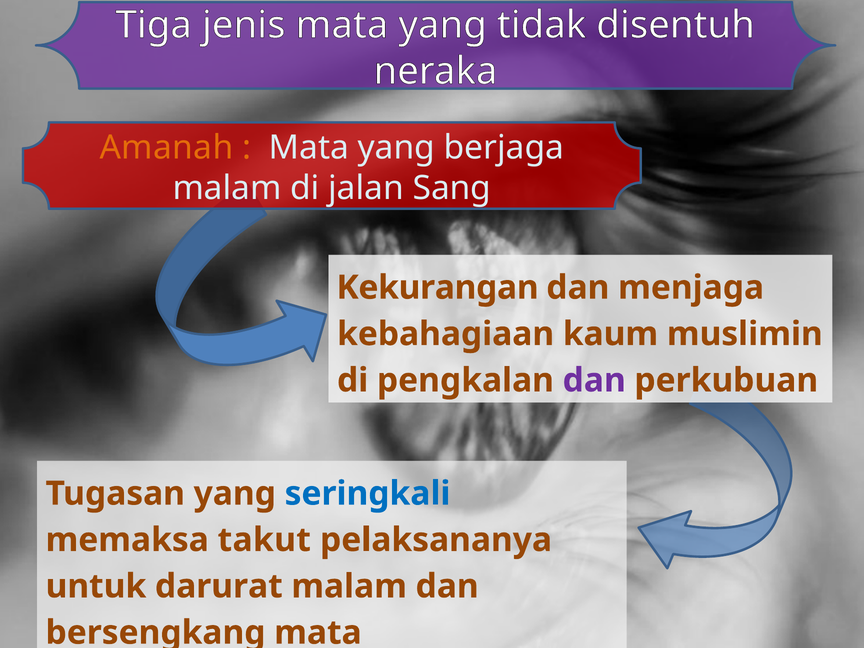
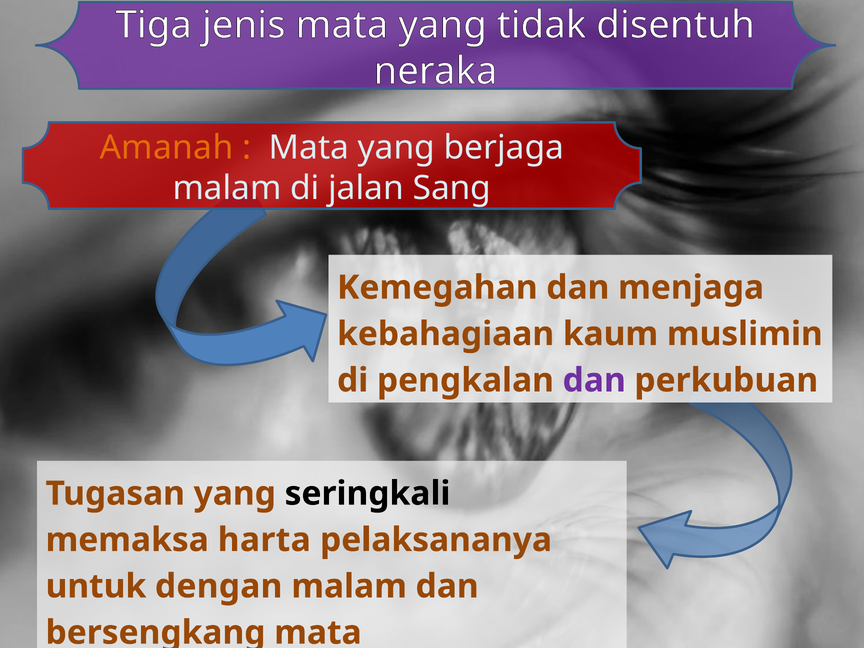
Kekurangan: Kekurangan -> Kemegahan (437, 288)
seringkali colour: blue -> black (368, 494)
takut: takut -> harta (264, 540)
darurat: darurat -> dengan (219, 586)
